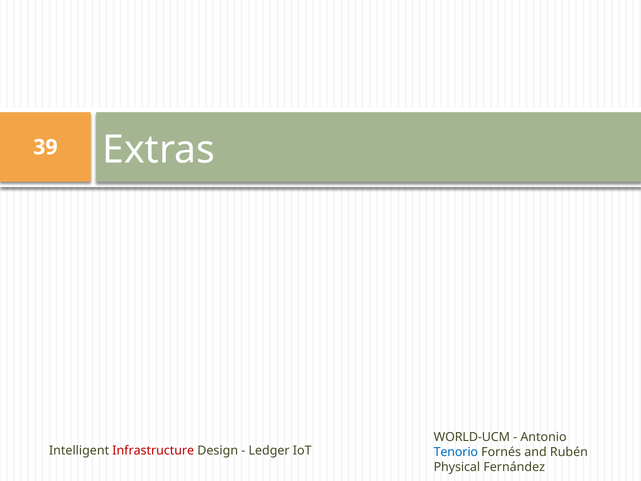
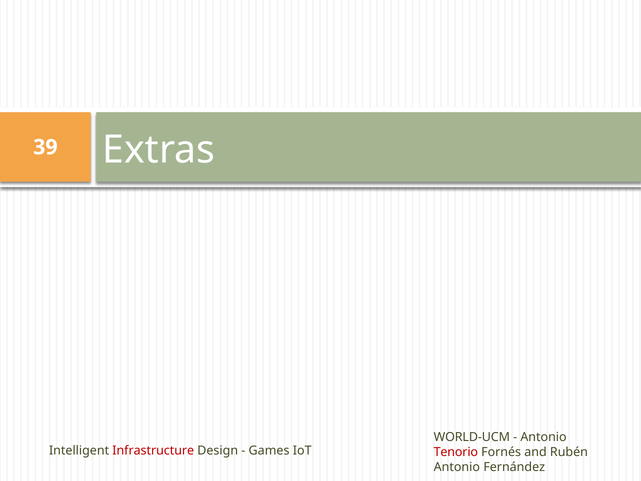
Ledger: Ledger -> Games (269, 451)
Tenorio colour: blue -> red (456, 452)
Physical: Physical -> Antonio (457, 467)
